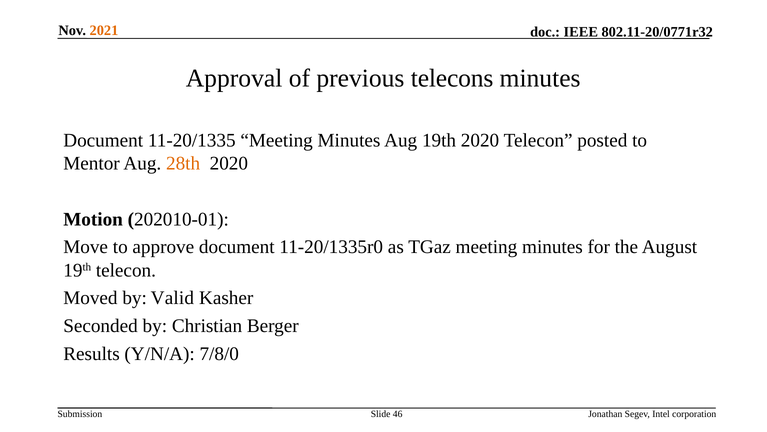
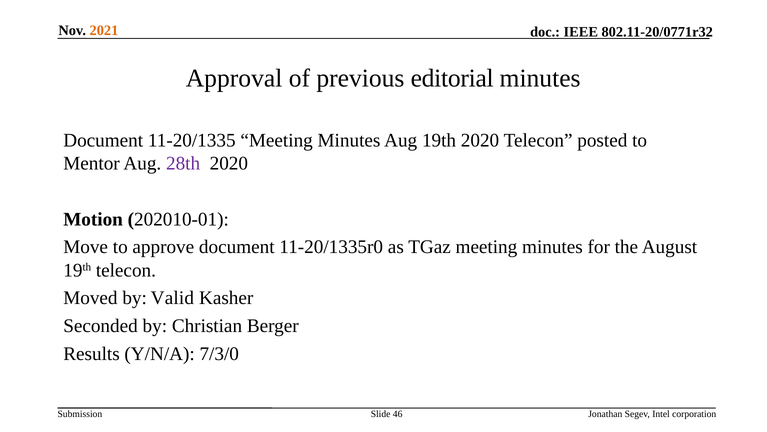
telecons: telecons -> editorial (452, 78)
28th colour: orange -> purple (183, 163)
7/8/0: 7/8/0 -> 7/3/0 (219, 353)
